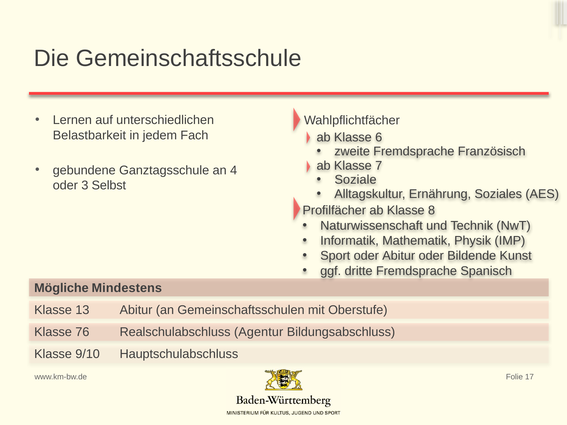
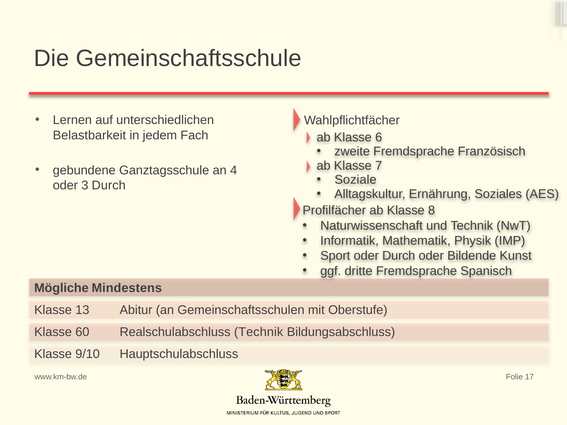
3 Selbst: Selbst -> Durch (109, 185)
oder Abitur: Abitur -> Durch (399, 256)
76: 76 -> 60 (82, 332)
Realschulabschluss Agentur: Agentur -> Technik (259, 332)
